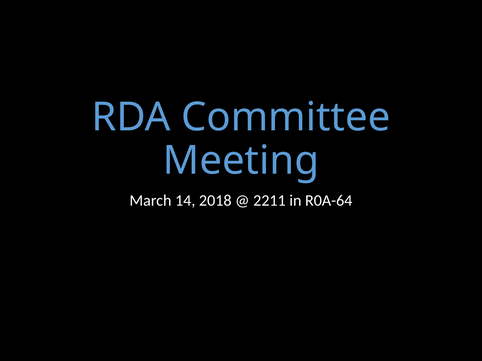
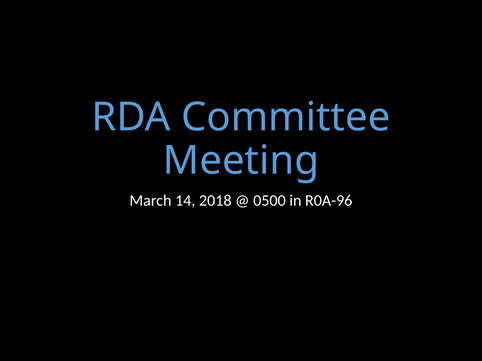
2211: 2211 -> 0500 (269, 201)
R0A-64: R0A-64 -> R0A-96 (329, 201)
